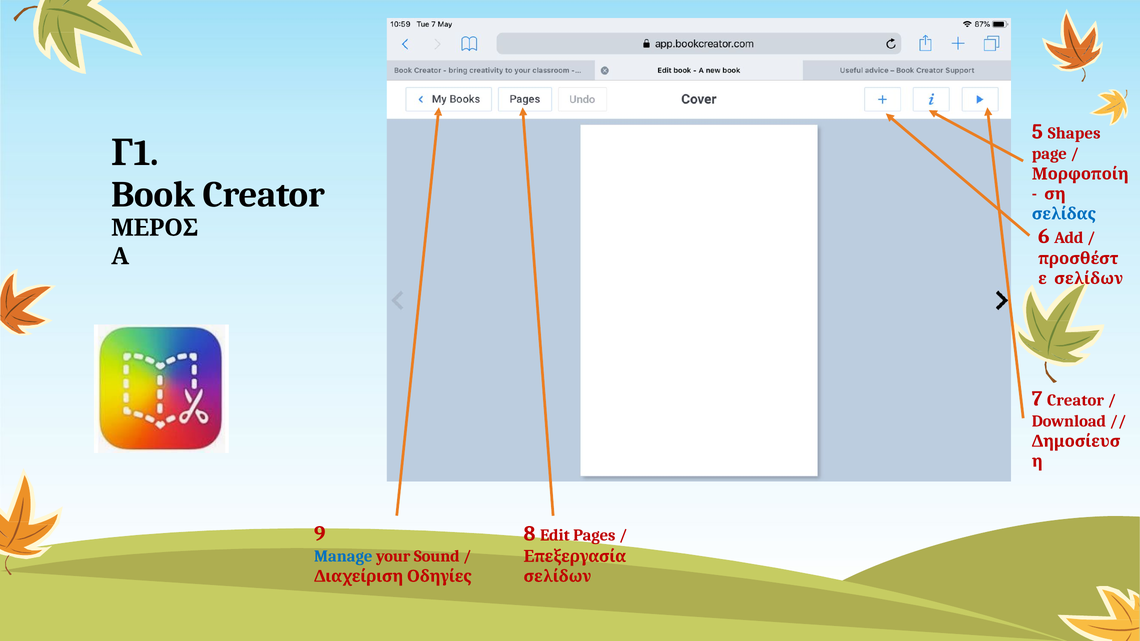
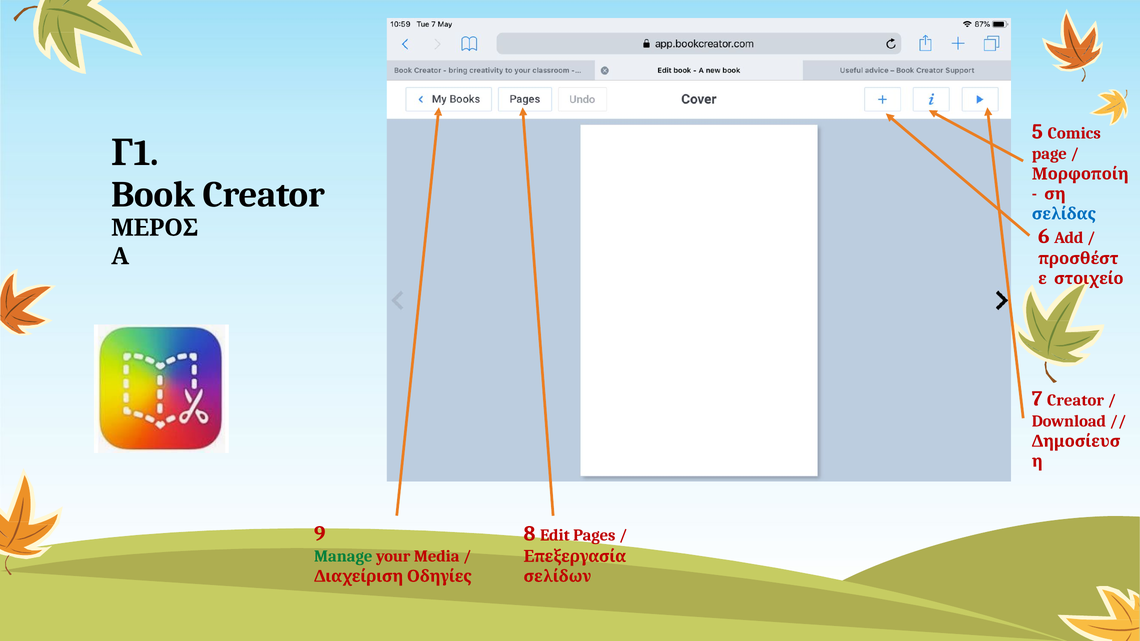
Shapes: Shapes -> Comics (1074, 133)
σελίδων: σελίδων -> στοιχείο (1089, 279)
Manage colour: blue -> green (343, 557)
Sound: Sound -> Media (437, 557)
